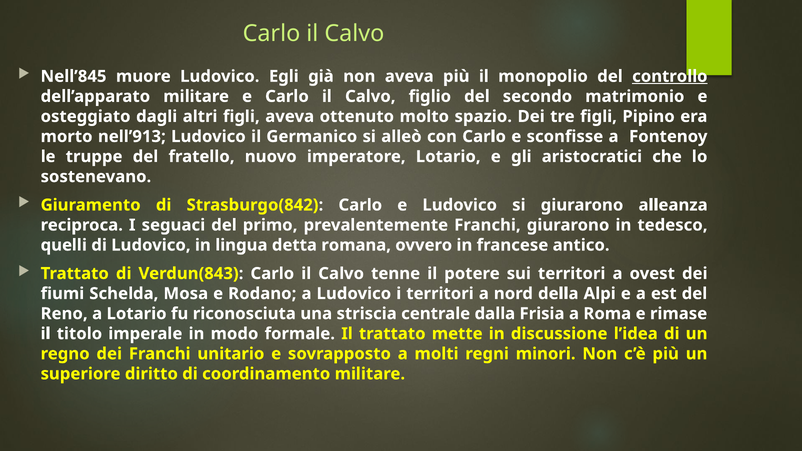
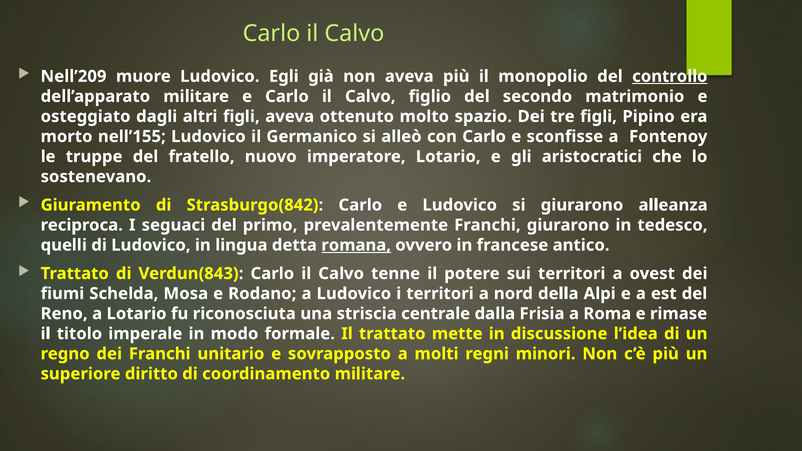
Nell’845: Nell’845 -> Nell’209 (74, 76)
nell’913: nell’913 -> nell’155 (132, 137)
romana underline: none -> present (356, 245)
